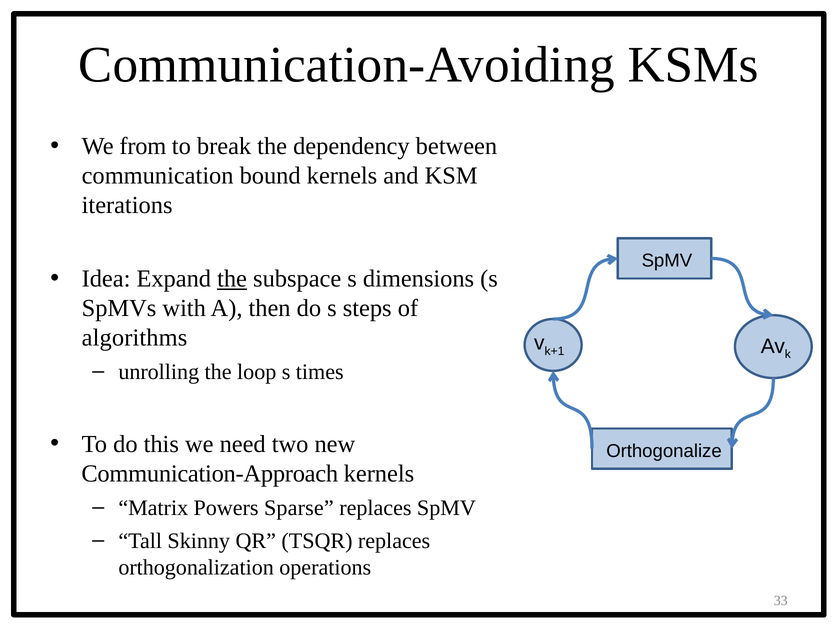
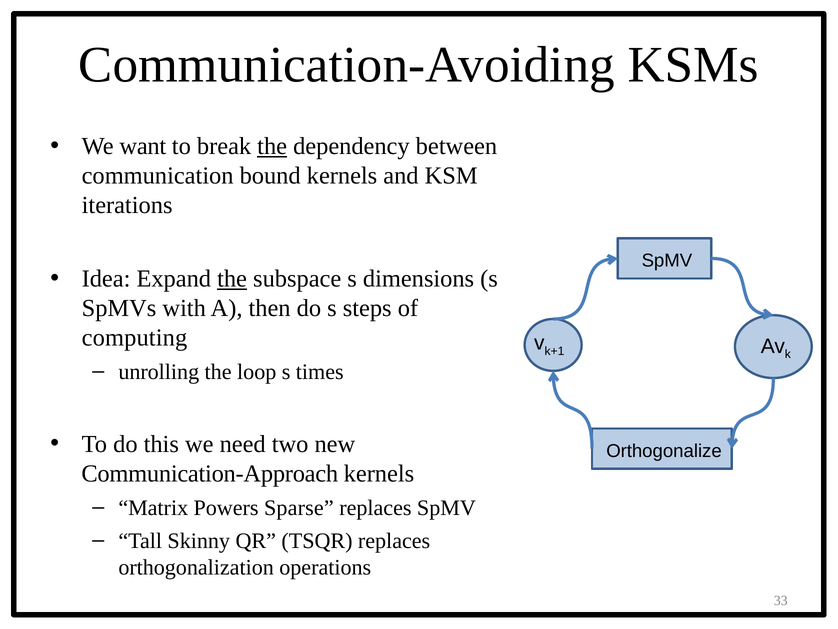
from: from -> want (143, 146)
the underline: none -> present (272, 146)
algorithms: algorithms -> computing (134, 337)
